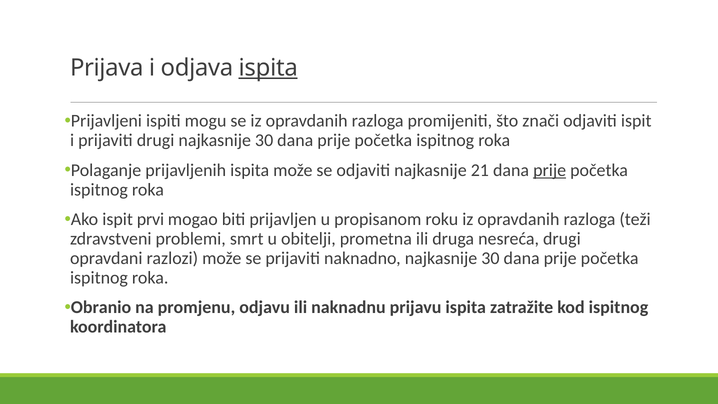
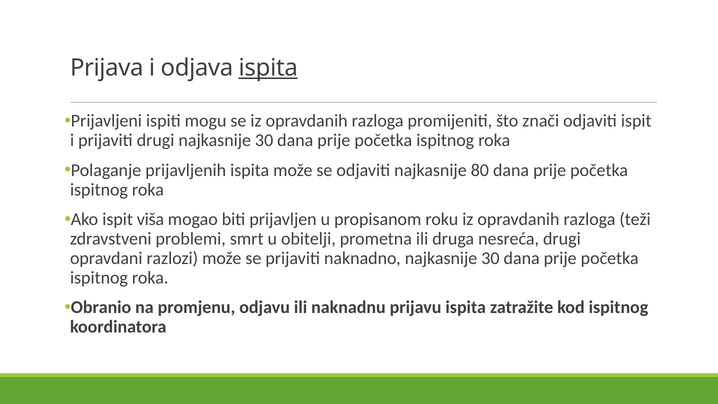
21: 21 -> 80 (480, 170)
prije underline: present -> none (550, 170)
prvi: prvi -> viša (150, 219)
